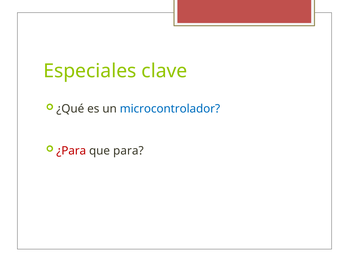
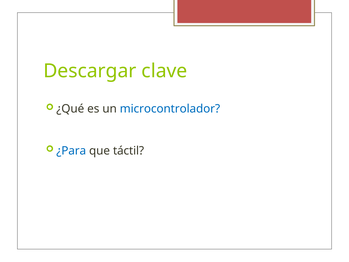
Especiales: Especiales -> Descargar (90, 71)
¿Para colour: red -> blue (71, 151)
para: para -> táctil (129, 151)
